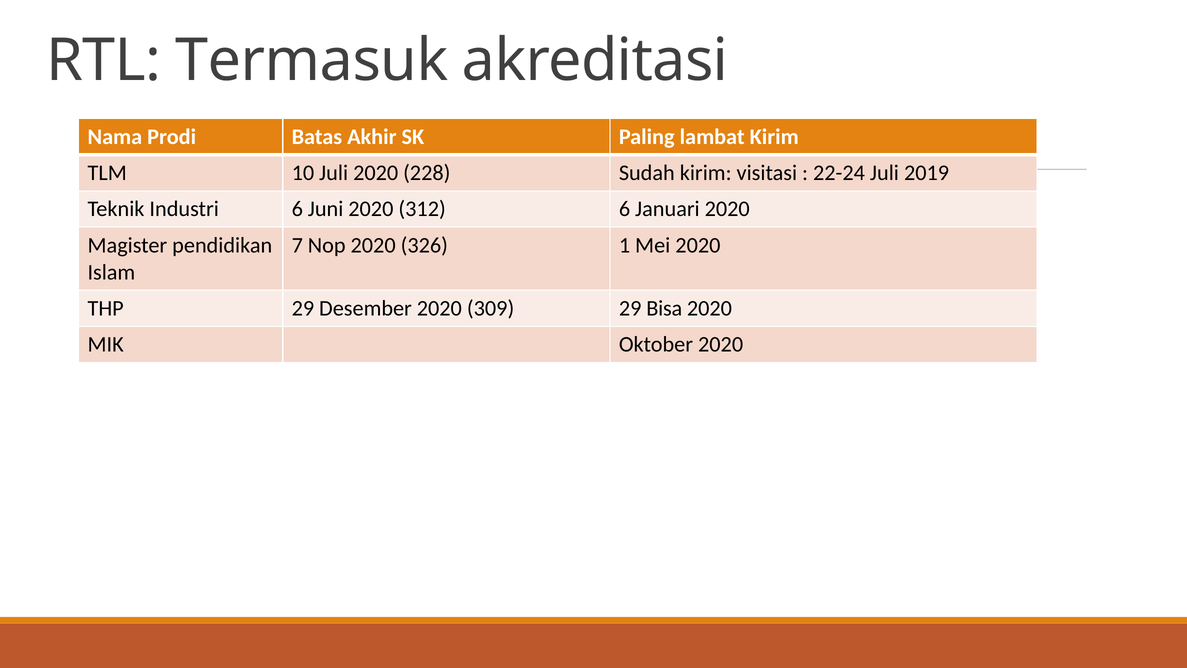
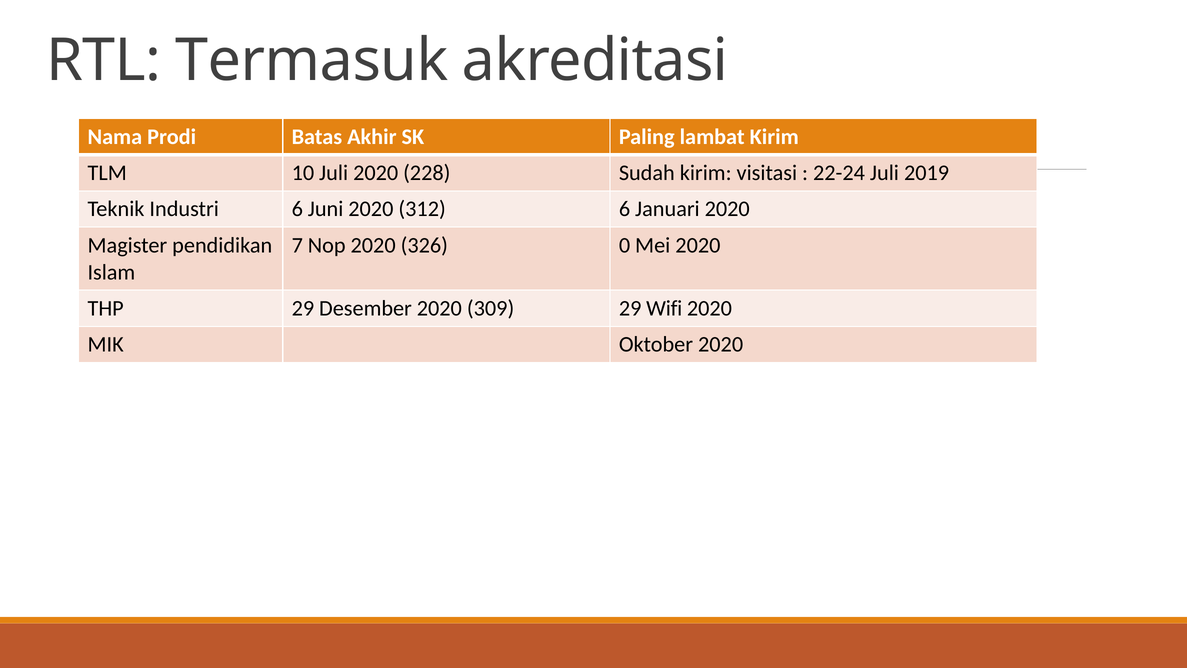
1: 1 -> 0 (625, 245)
Bisa: Bisa -> Wifi (664, 308)
